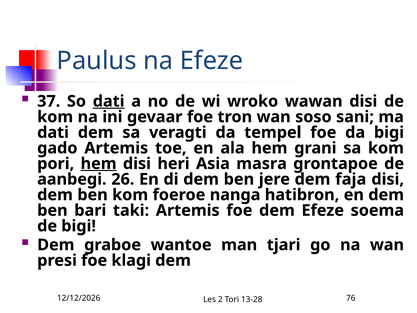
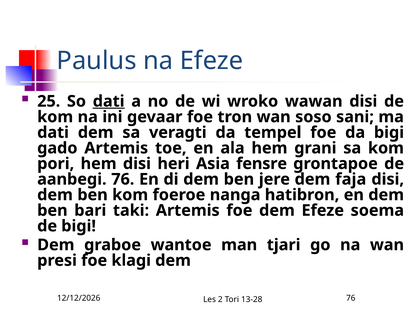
37: 37 -> 25 (49, 101)
hem underline: present -> none (99, 164)
masra: masra -> fensre (262, 164)
aanbegi 26: 26 -> 76 (123, 179)
